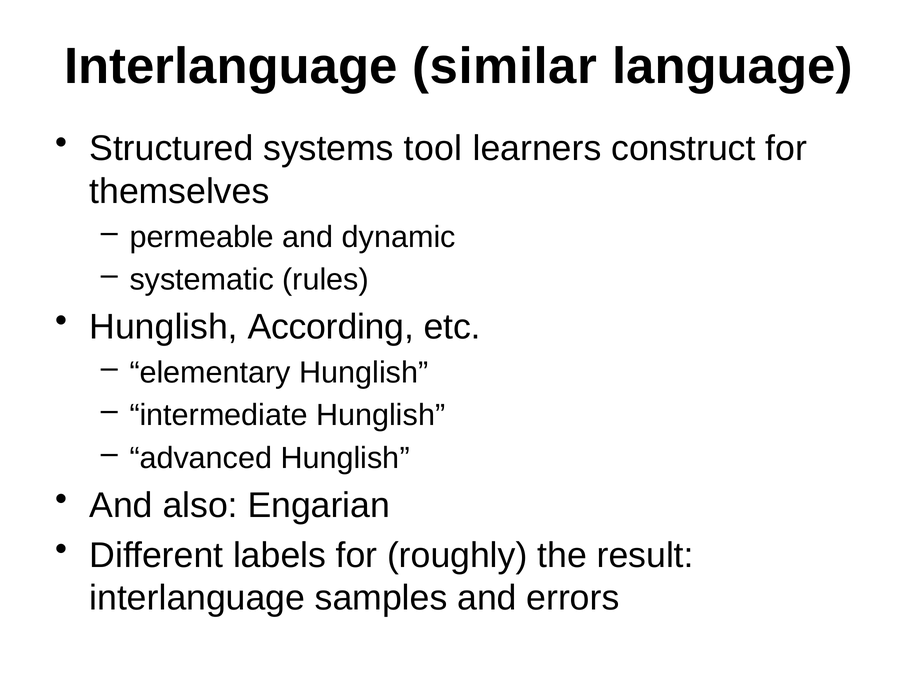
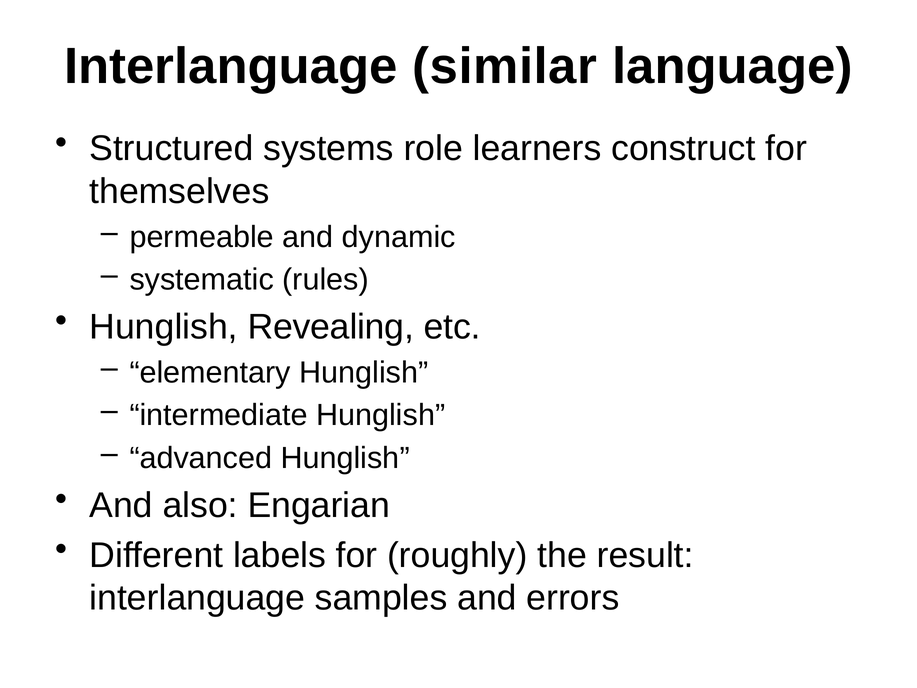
tool: tool -> role (433, 149)
According: According -> Revealing (331, 327)
